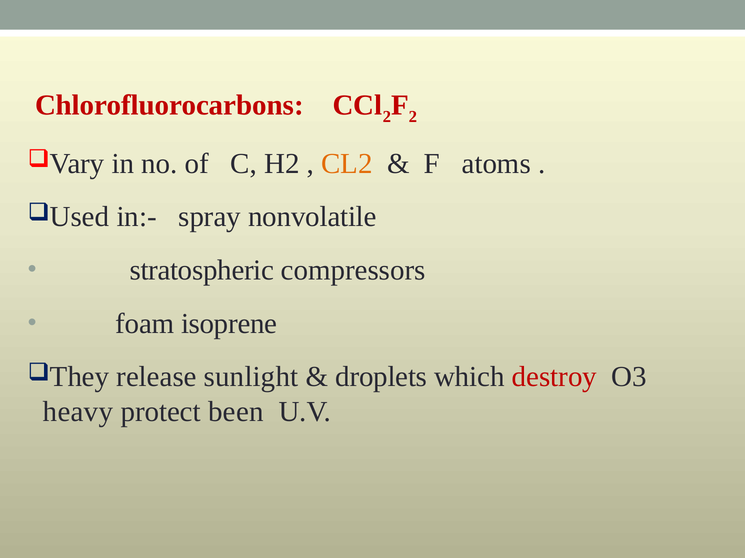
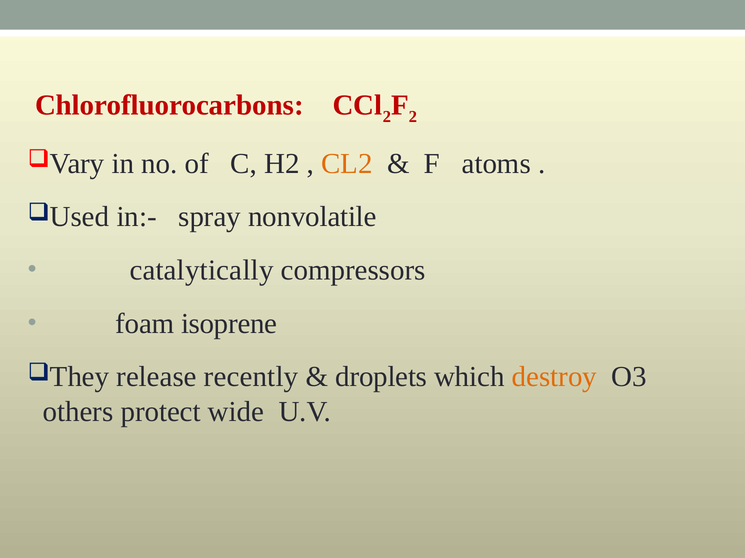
stratospheric: stratospheric -> catalytically (202, 271)
sunlight: sunlight -> recently (251, 377)
destroy colour: red -> orange (554, 377)
heavy: heavy -> others (78, 412)
been: been -> wide (236, 412)
